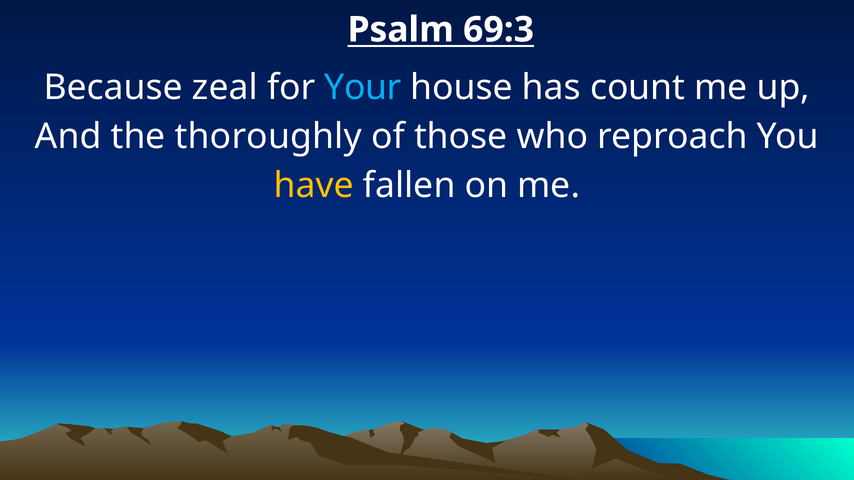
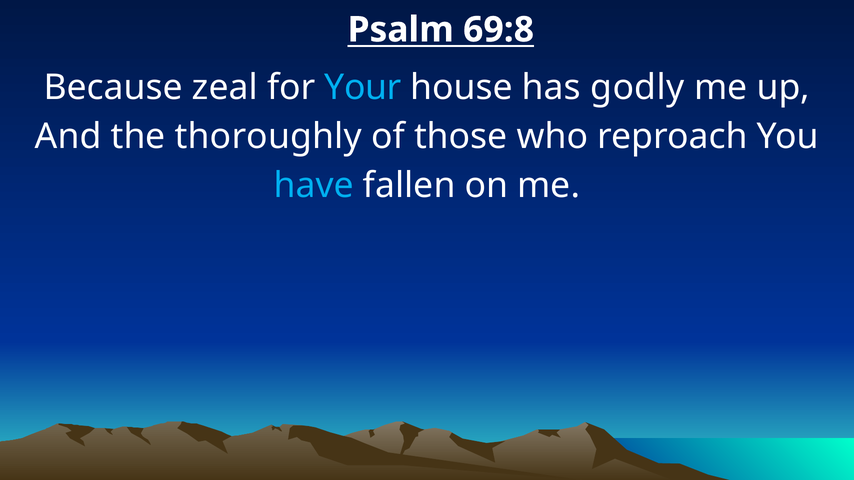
69:3: 69:3 -> 69:8 (499, 30)
count: count -> godly (637, 88)
have colour: yellow -> light blue (314, 186)
